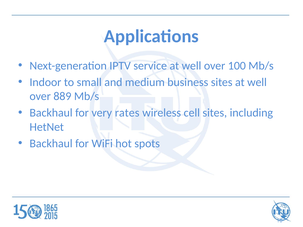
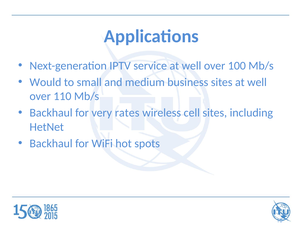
Indoor: Indoor -> Would (45, 82)
889: 889 -> 110 (62, 96)
